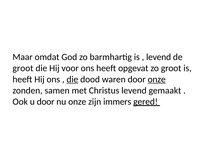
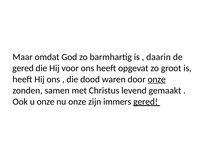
levend: levend -> daarin (158, 57)
groot: groot -> gered (23, 68)
die underline: present -> none (72, 79)
u door: door -> onze (46, 101)
